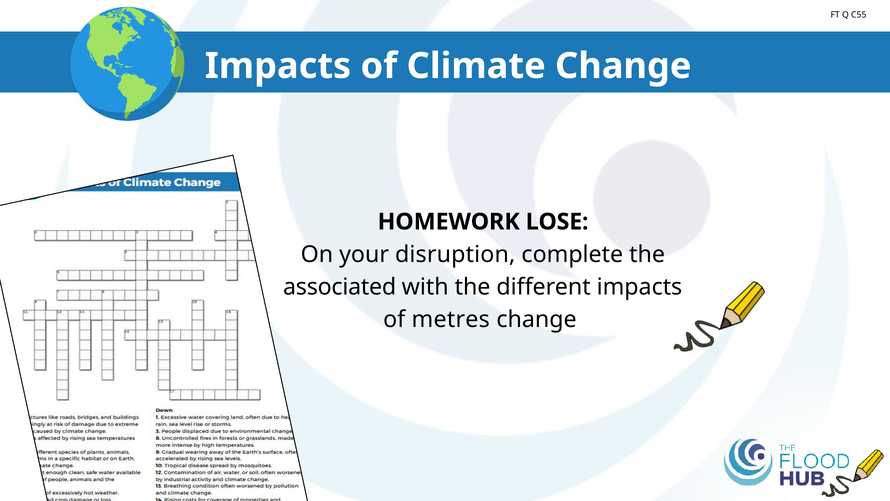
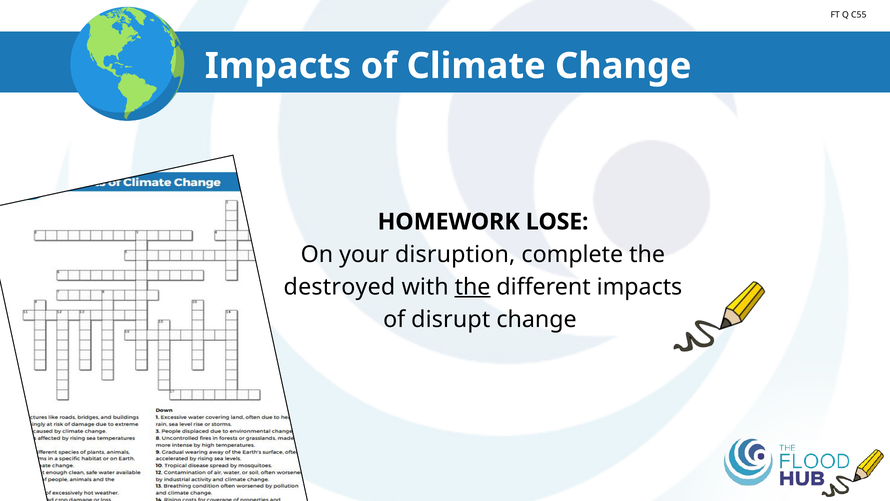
associated: associated -> destroyed (339, 287)
the underline: none -> present (473, 287)
metres: metres -> disrupt (451, 319)
